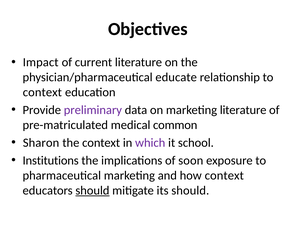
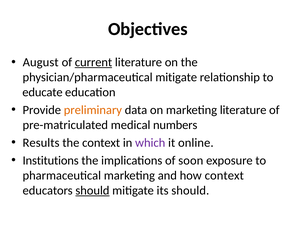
Impact: Impact -> August (41, 62)
current underline: none -> present (93, 62)
physician/pharmaceutical educate: educate -> mitigate (176, 77)
context: context -> educate (42, 92)
preliminary colour: purple -> orange (93, 110)
common: common -> numbers (175, 125)
Sharon: Sharon -> Results (41, 143)
school: school -> online (196, 143)
